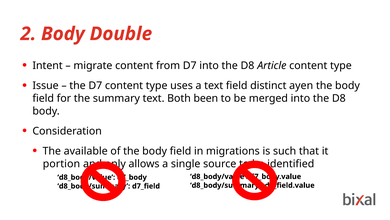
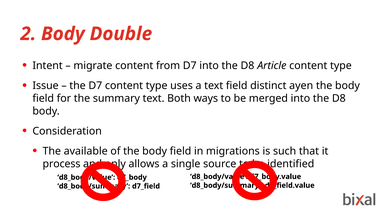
been: been -> ways (206, 98)
portion: portion -> process (62, 163)
